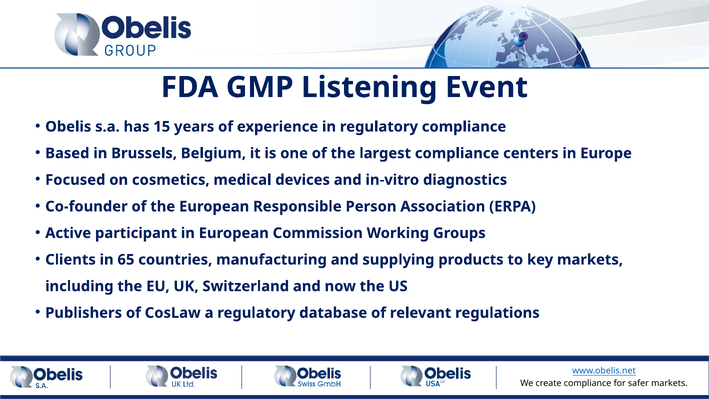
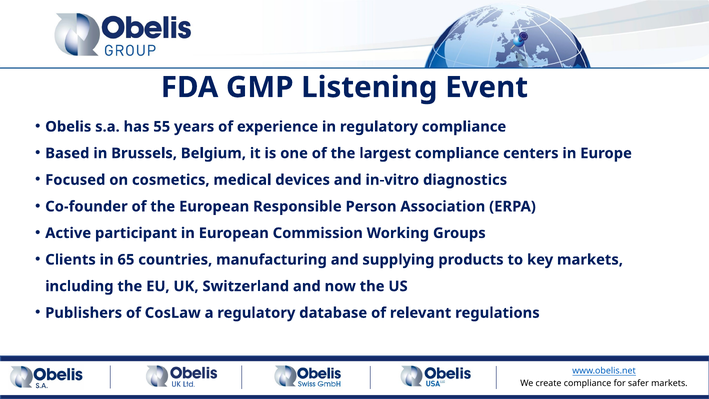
15: 15 -> 55 (162, 127)
